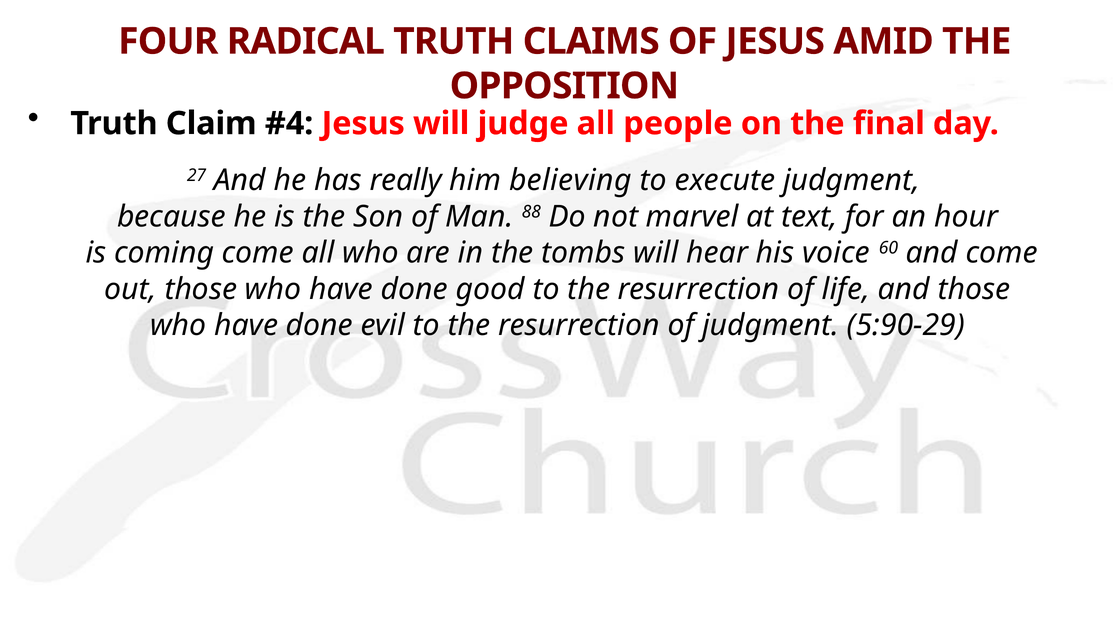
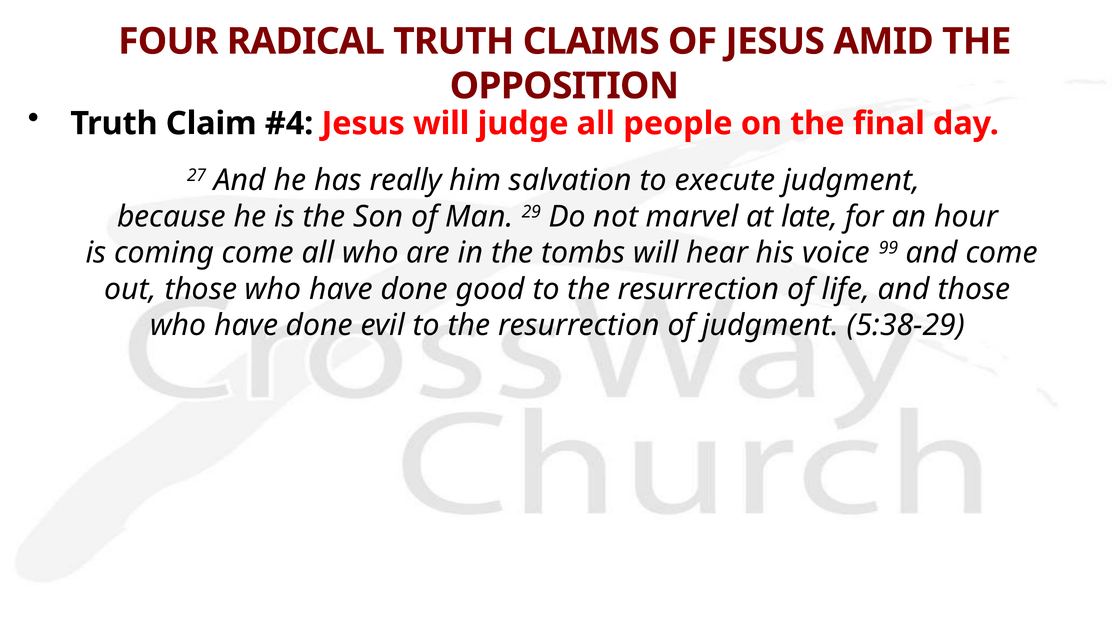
believing: believing -> salvation (570, 181)
88: 88 -> 29 (531, 212)
text: text -> late (810, 217)
60: 60 -> 99 (888, 248)
5:90-29: 5:90-29 -> 5:38-29 (906, 325)
